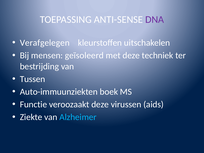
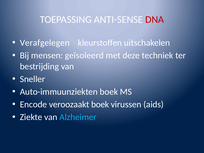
DNA colour: purple -> red (155, 20)
Tussen: Tussen -> Sneller (32, 79)
Functie: Functie -> Encode (33, 104)
veroozaakt deze: deze -> boek (100, 104)
